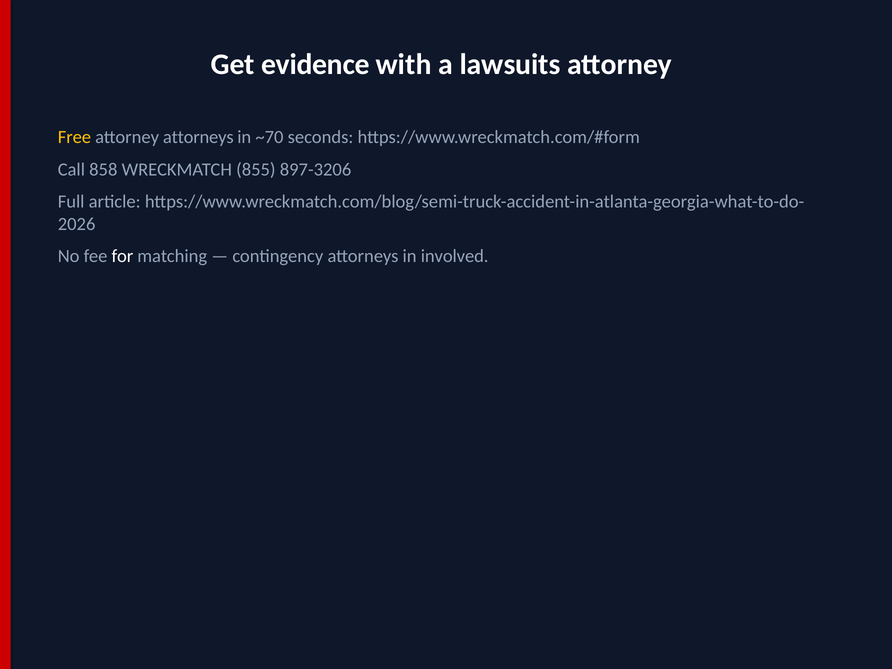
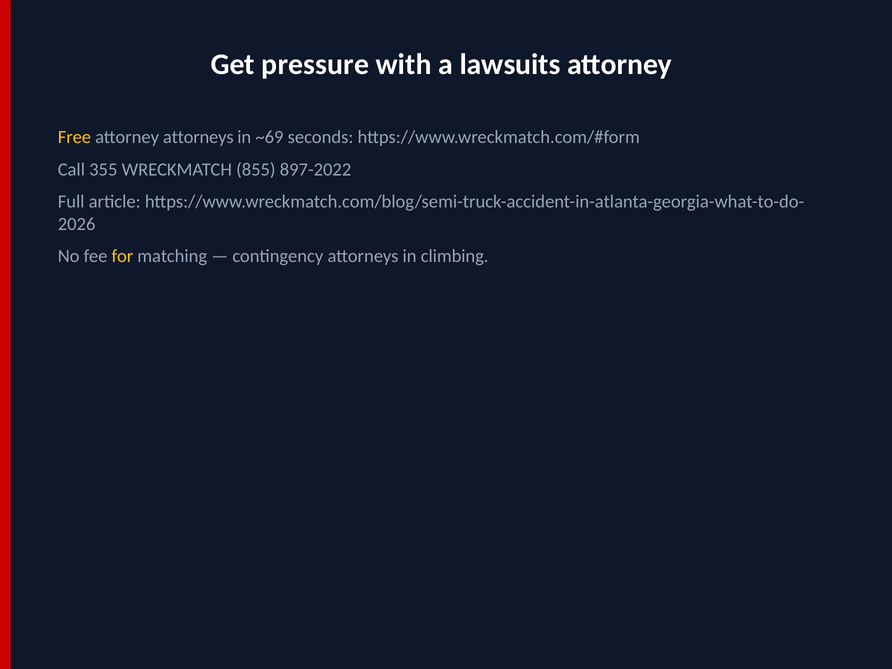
evidence: evidence -> pressure (315, 64)
~70: ~70 -> ~69 (269, 137)
858: 858 -> 355 (103, 169)
897-3206: 897-3206 -> 897-2022 (316, 169)
for colour: white -> yellow (122, 256)
involved: involved -> climbing (455, 256)
